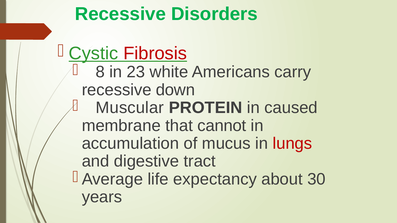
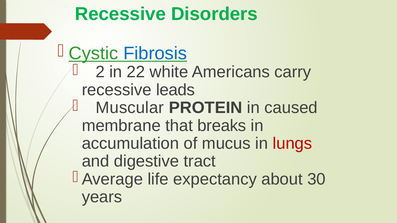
Fibrosis colour: red -> blue (155, 53)
8: 8 -> 2 (100, 72)
23: 23 -> 22 (136, 72)
down: down -> leads (175, 90)
cannot: cannot -> breaks (222, 126)
